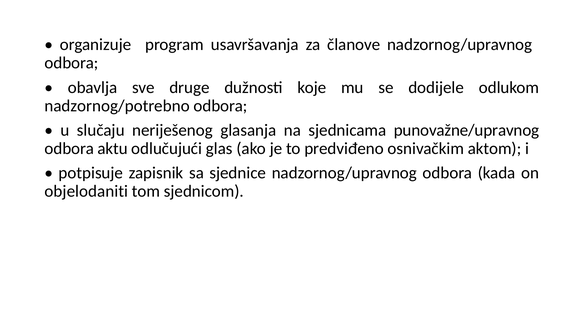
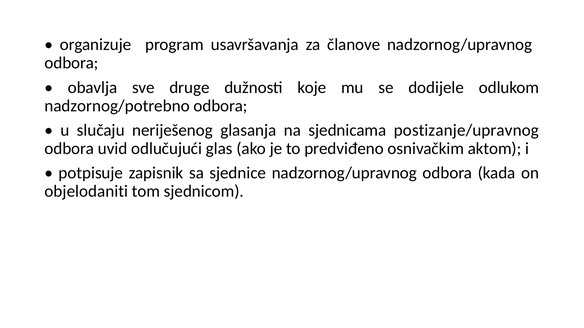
punovažne/upravnog: punovažne/upravnog -> postizanje/upravnog (466, 130)
aktu: aktu -> uvid (113, 149)
